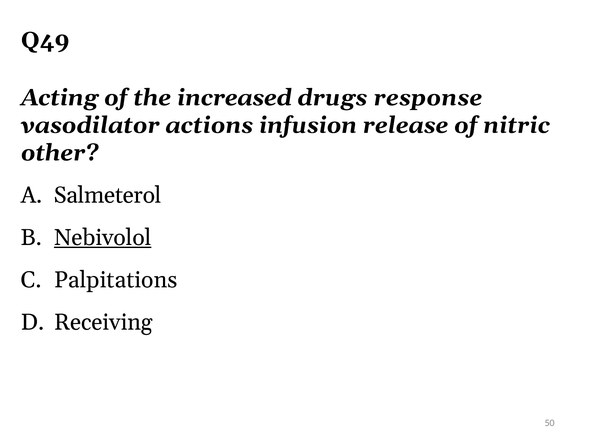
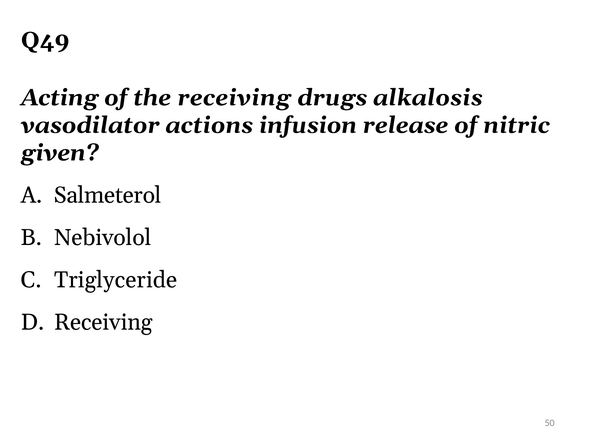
the increased: increased -> receiving (234, 98)
response: response -> alkalosis (428, 98)
other: other -> given (59, 153)
Nebivolol underline: present -> none (103, 237)
Palpitations: Palpitations -> Triglyceride (116, 280)
